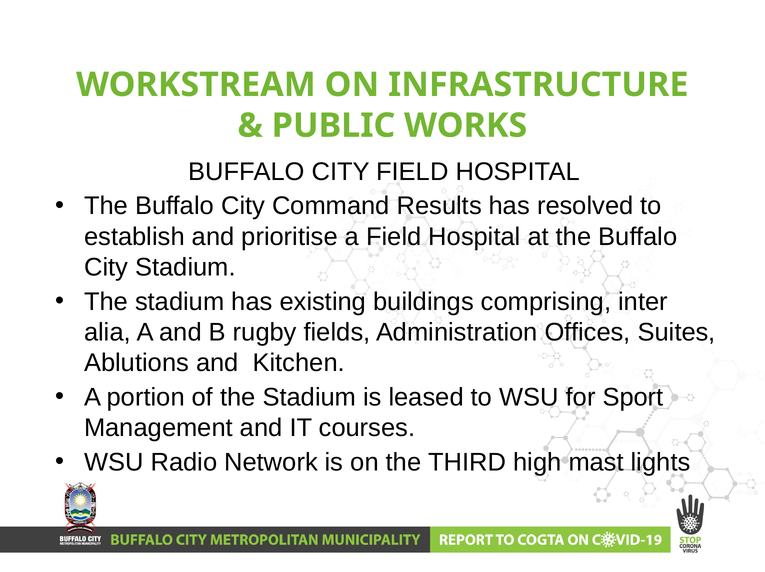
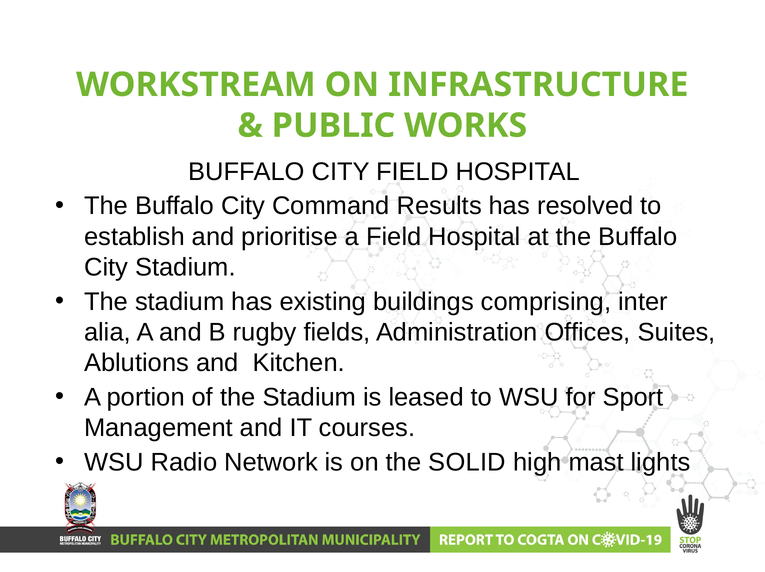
THIRD: THIRD -> SOLID (467, 462)
